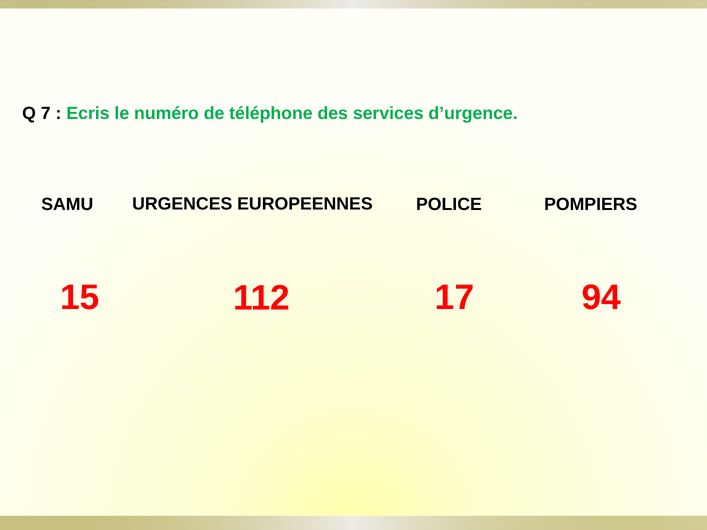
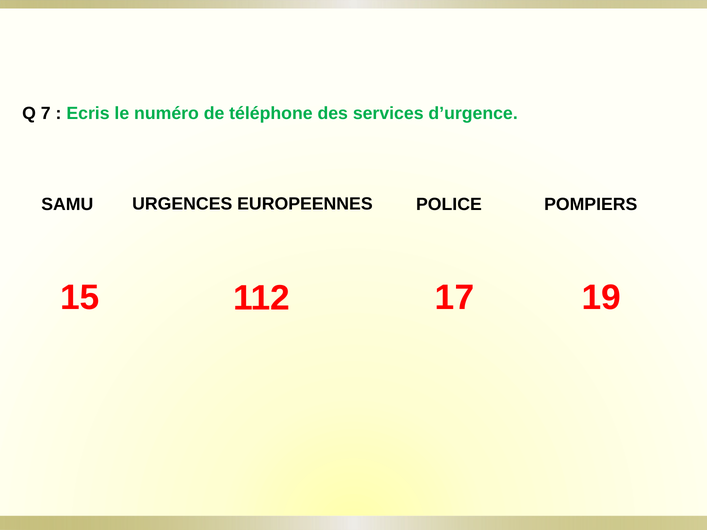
94: 94 -> 19 (601, 298)
